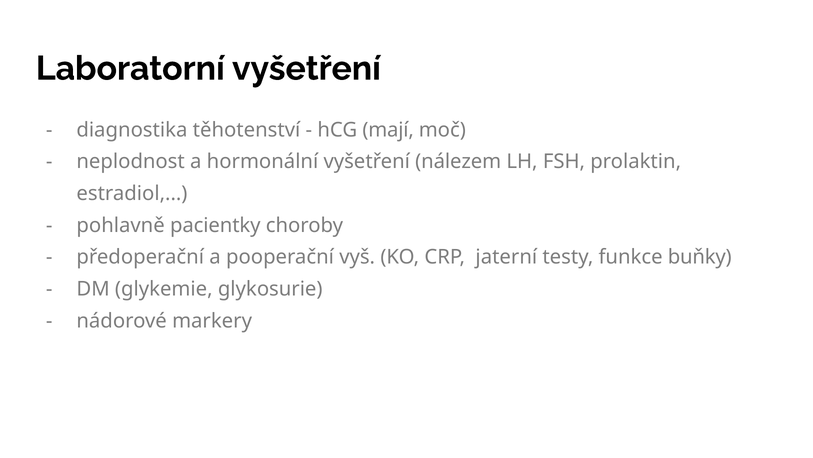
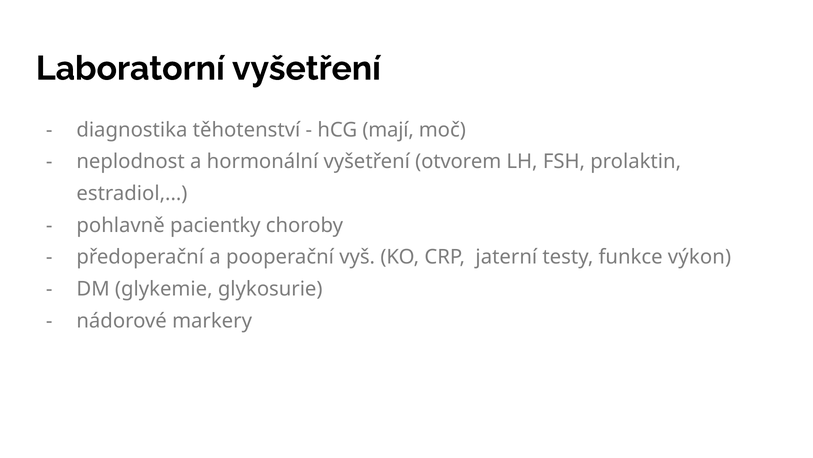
nálezem: nálezem -> otvorem (458, 161)
buňky: buňky -> výkon (700, 257)
